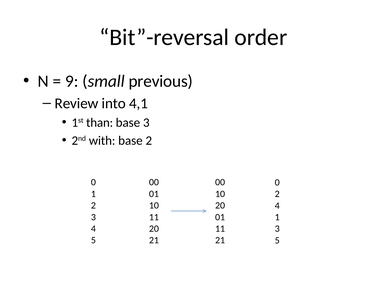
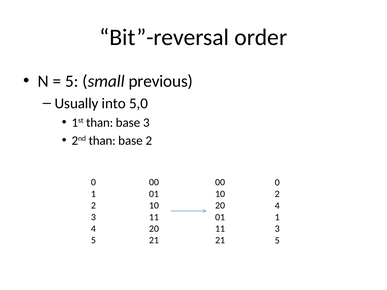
9: 9 -> 5 (72, 81)
Review: Review -> Usually (77, 103)
4,1: 4,1 -> 5,0 (139, 103)
2nd with: with -> than (102, 141)
